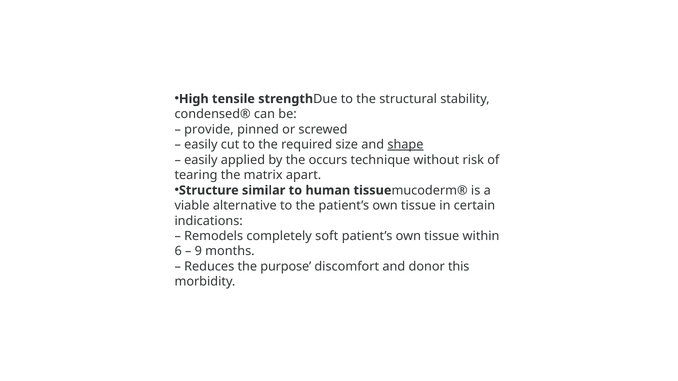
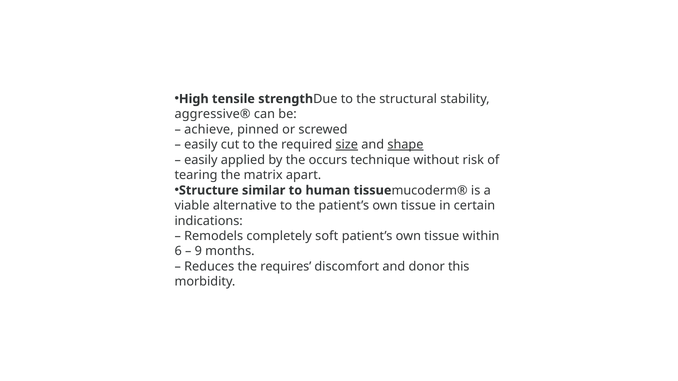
condensed®: condensed® -> aggressive® (213, 114)
provide: provide -> achieve (209, 129)
size underline: none -> present (347, 145)
purpose: purpose -> requires (286, 267)
